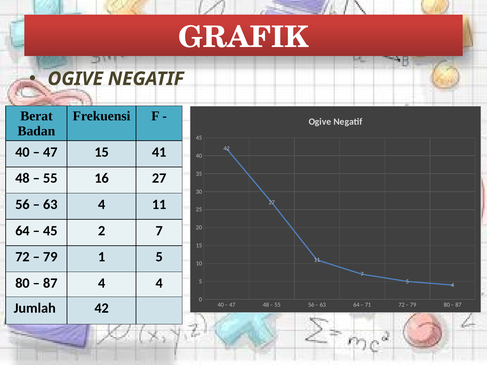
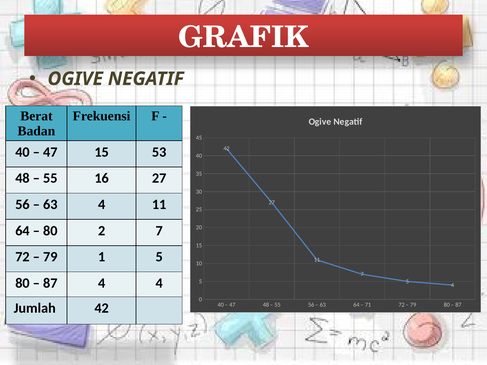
41: 41 -> 53 (159, 152)
45: 45 -> 80 (50, 231)
